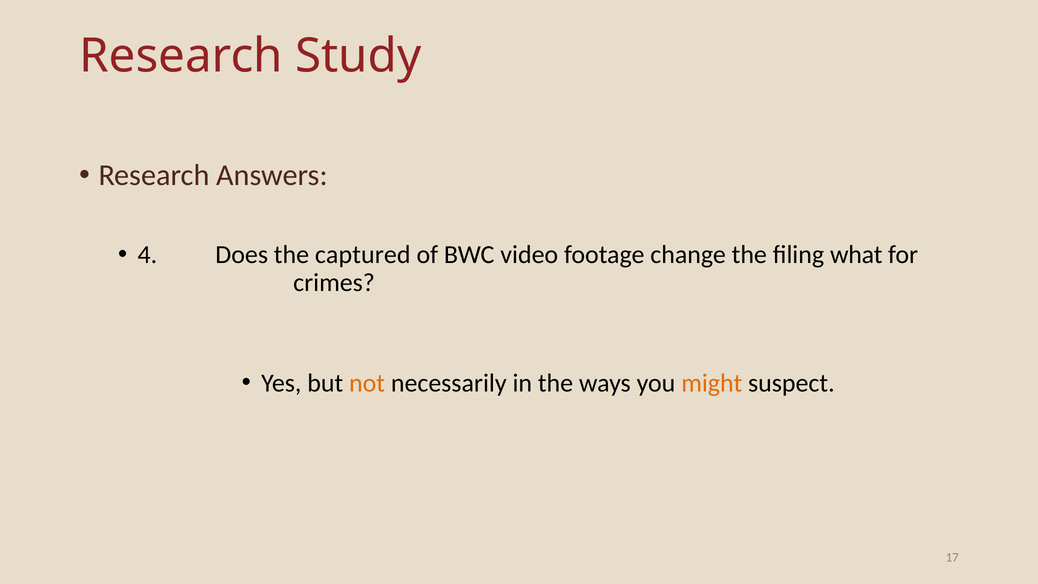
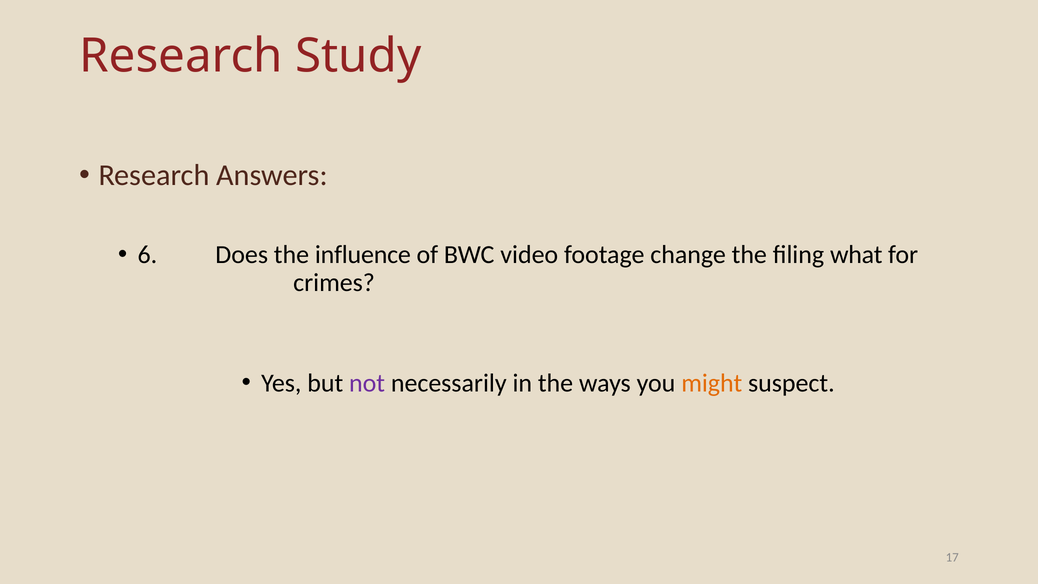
4: 4 -> 6 (147, 255)
captured: captured -> influence (363, 255)
not colour: orange -> purple (367, 383)
